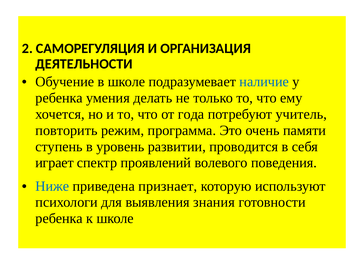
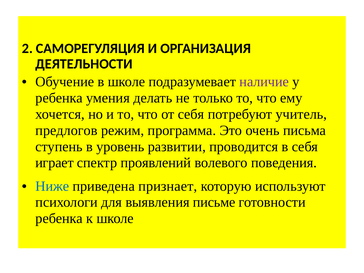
наличие colour: blue -> purple (264, 82)
от года: года -> себя (191, 114)
повторить: повторить -> предлогов (66, 130)
памяти: памяти -> письма (305, 130)
знания: знания -> письме (214, 202)
